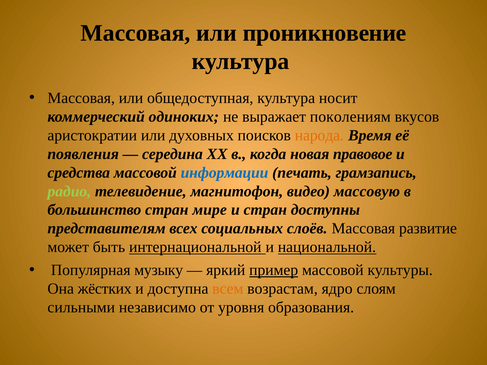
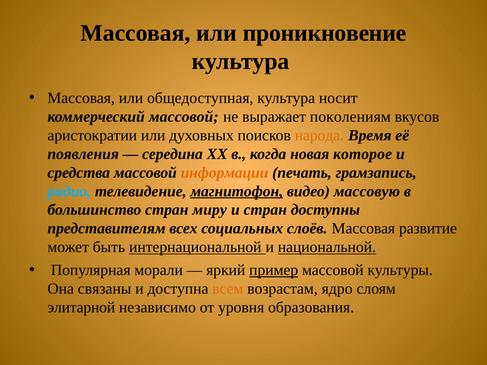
коммерческий одиноких: одиноких -> массовой (184, 117)
правовое: правовое -> которое (363, 154)
информации colour: blue -> orange (225, 173)
радио colour: light green -> light blue (69, 191)
магнитофон underline: none -> present (237, 191)
мире: мире -> миру (210, 210)
музыку: музыку -> морали (159, 270)
жёстких: жёстких -> связаны (105, 289)
сильными: сильными -> элитарной (81, 308)
